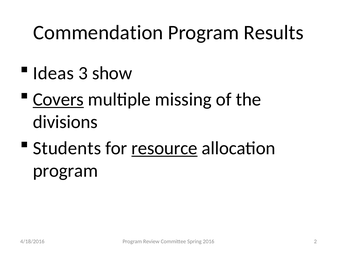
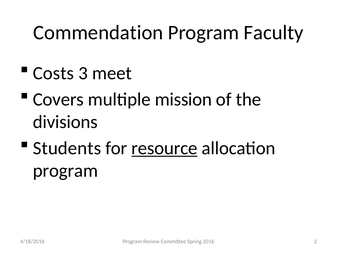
Results: Results -> Faculty (274, 33)
Ideas: Ideas -> Costs (53, 73)
show: show -> meet (112, 73)
Covers underline: present -> none (58, 99)
missing: missing -> mission (183, 99)
